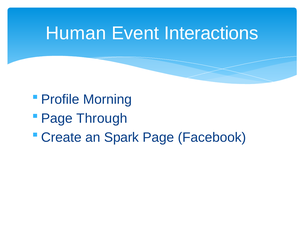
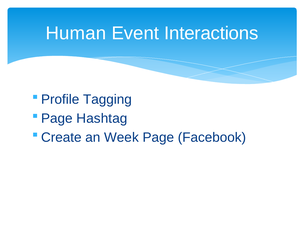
Morning: Morning -> Tagging (108, 100)
Through: Through -> Hashtag (102, 118)
Spark: Spark -> Week (121, 137)
